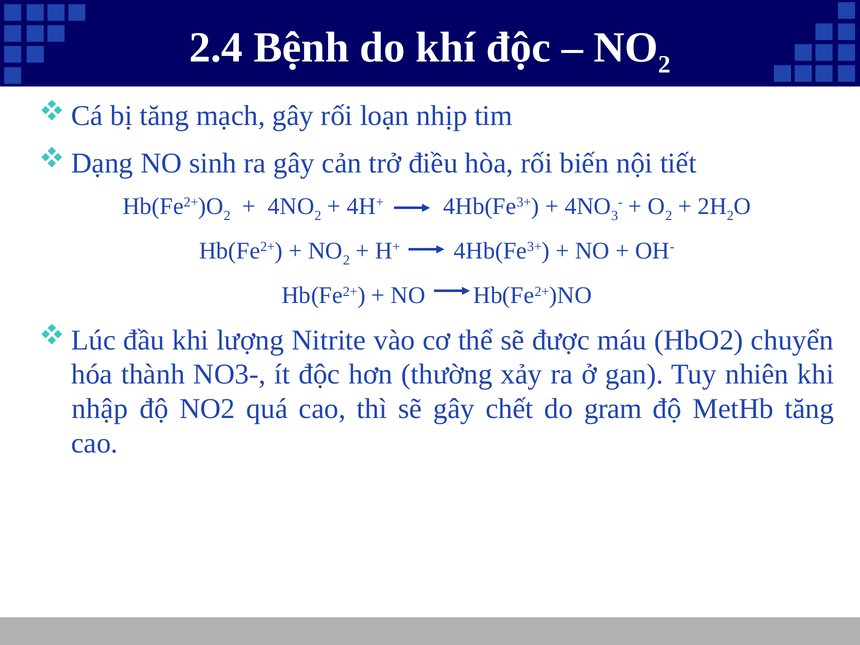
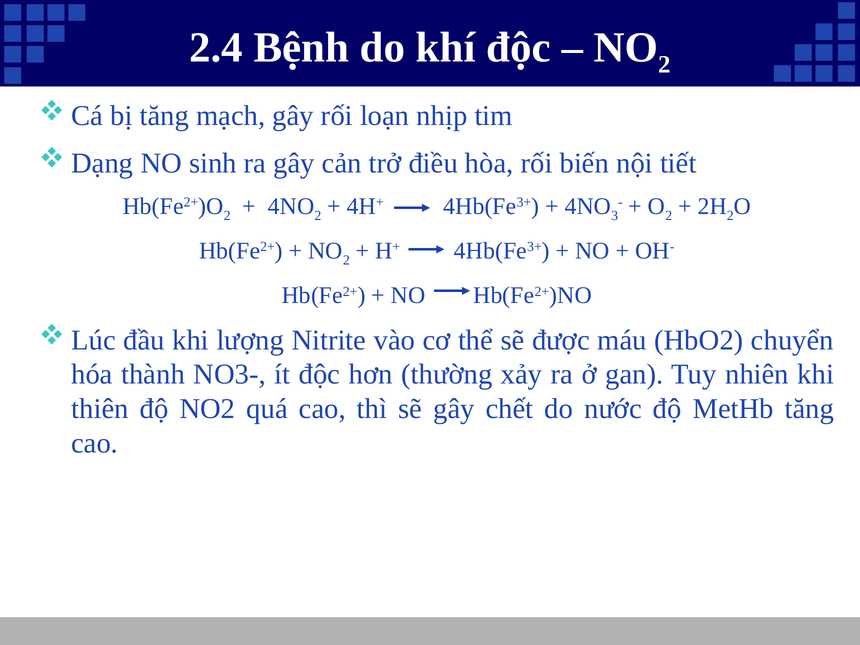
nhập: nhập -> thiên (100, 409)
gram: gram -> nước (613, 409)
